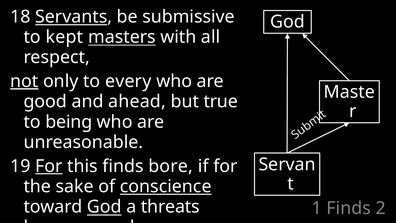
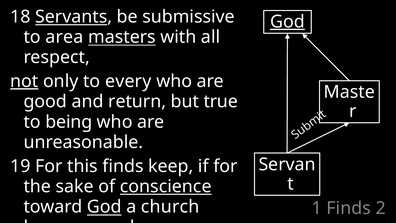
God underline: none -> present (287, 22)
kept: kept -> area (64, 37)
ahead: ahead -> return (137, 101)
For underline: present -> none (49, 166)
bore: bore -> keep (171, 166)
threats: threats -> church (170, 207)
